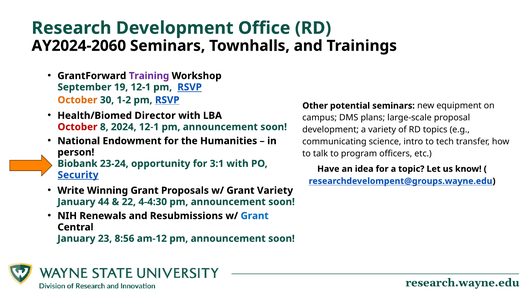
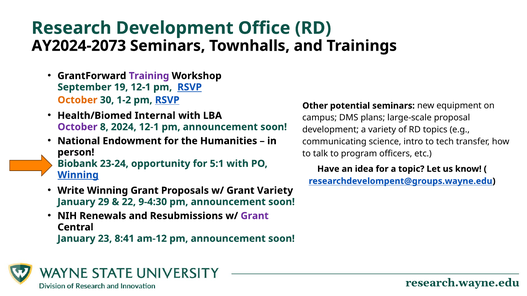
AY2024-2060: AY2024-2060 -> AY2024-2073 (79, 46)
Director: Director -> Internal (155, 116)
October colour: red -> purple (77, 127)
3:1: 3:1 -> 5:1 (217, 164)
Security: Security -> Winning (78, 175)
44: 44 -> 29 (104, 202)
4-4:30: 4-4:30 -> 9-4:30 (153, 202)
Grant colour: blue -> purple (255, 216)
8:56: 8:56 -> 8:41 (124, 239)
